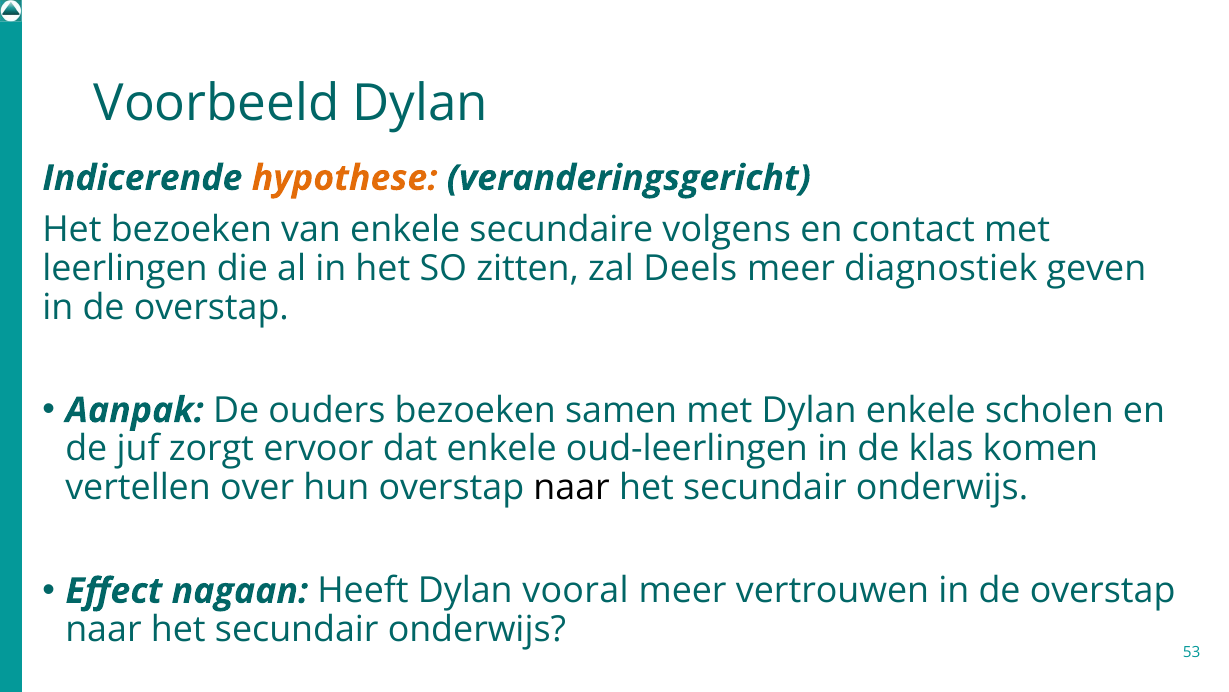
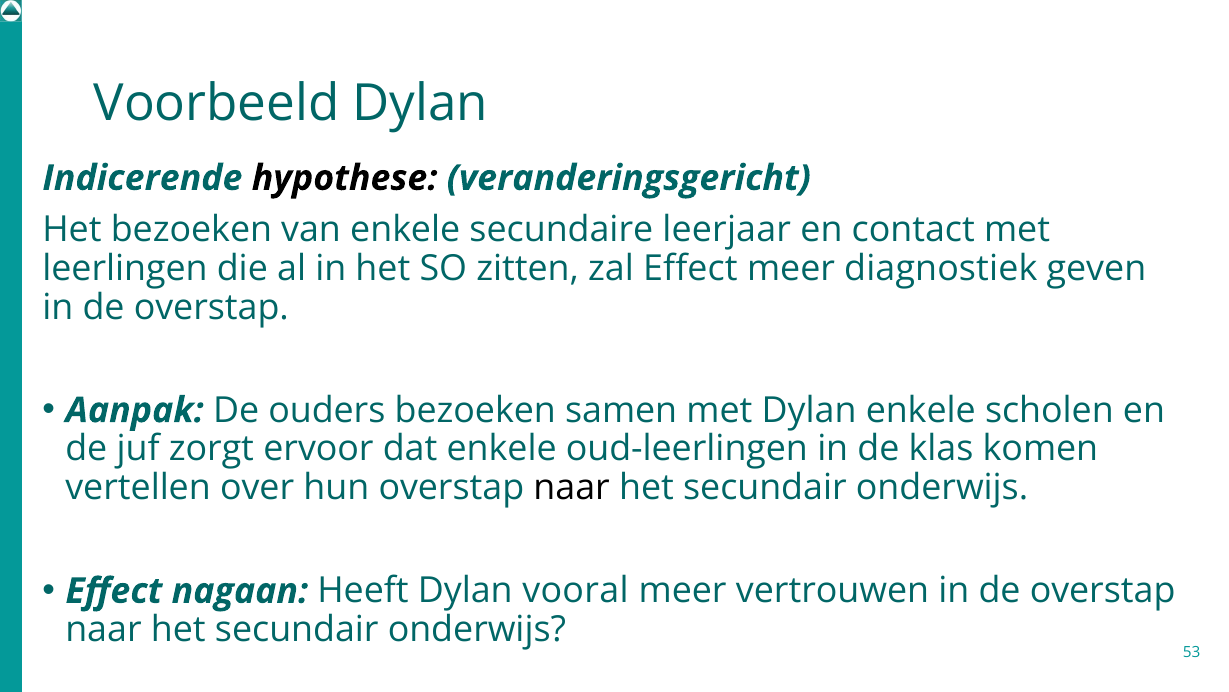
hypothese colour: orange -> black (345, 178)
volgens: volgens -> leerjaar (727, 229)
zal Deels: Deels -> Effect (690, 268)
